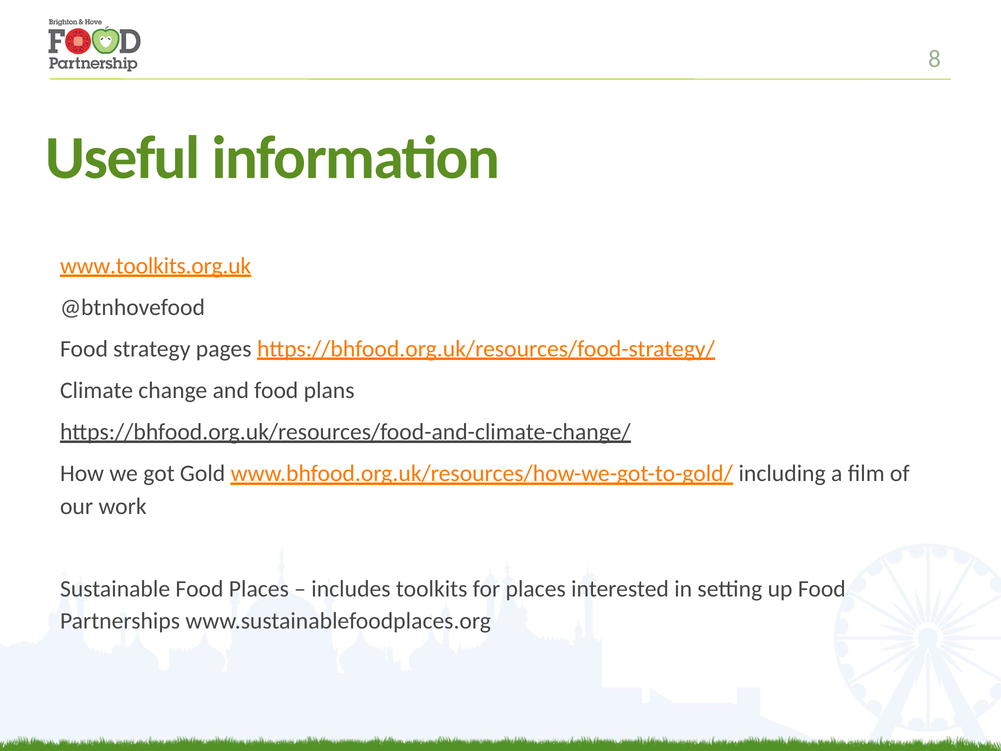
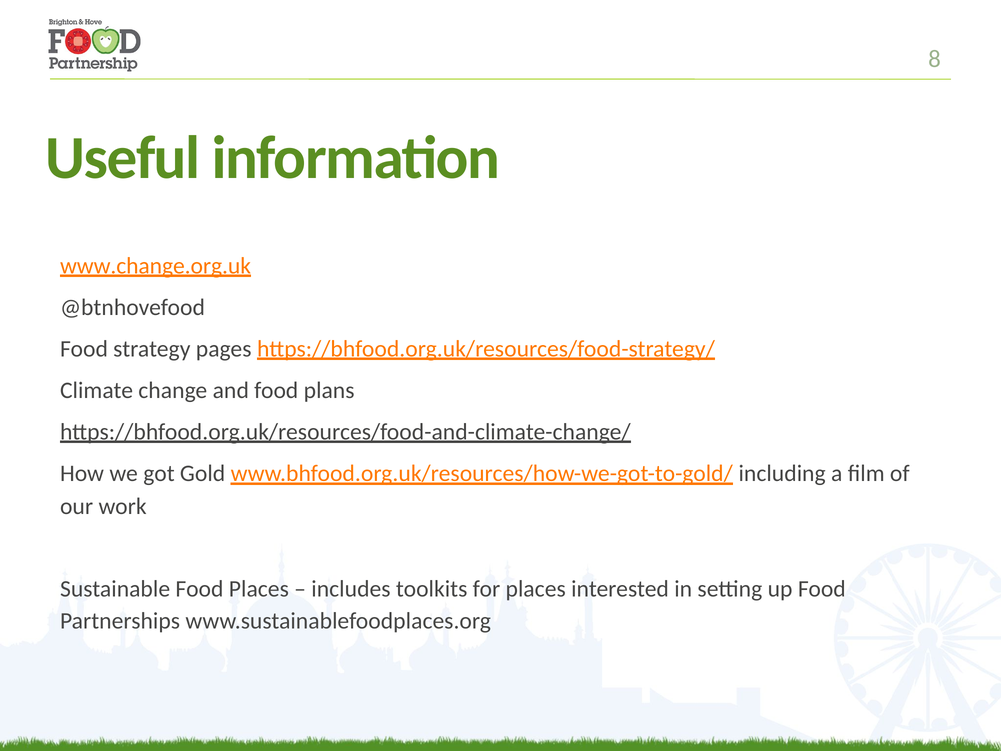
www.toolkits.org.uk: www.toolkits.org.uk -> www.change.org.uk (156, 266)
